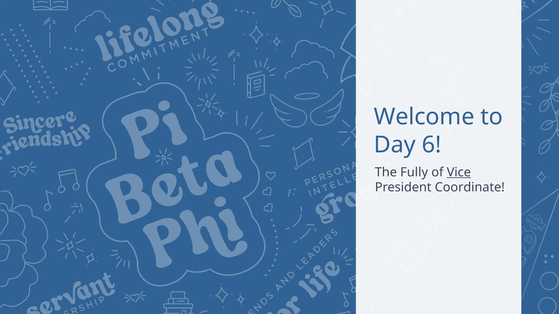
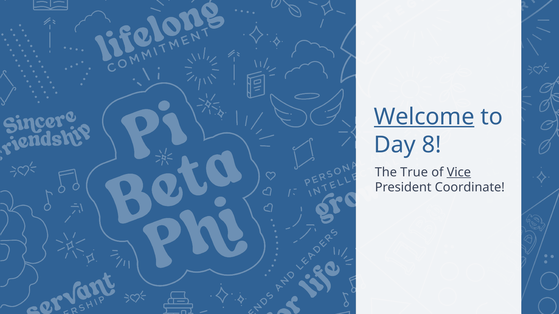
Welcome underline: none -> present (424, 117)
6: 6 -> 8 (432, 145)
Fully: Fully -> True (414, 172)
